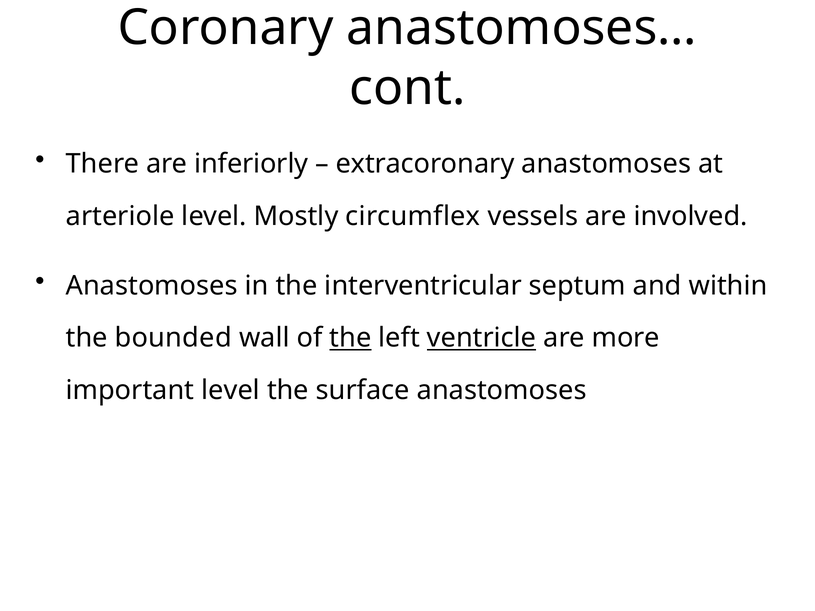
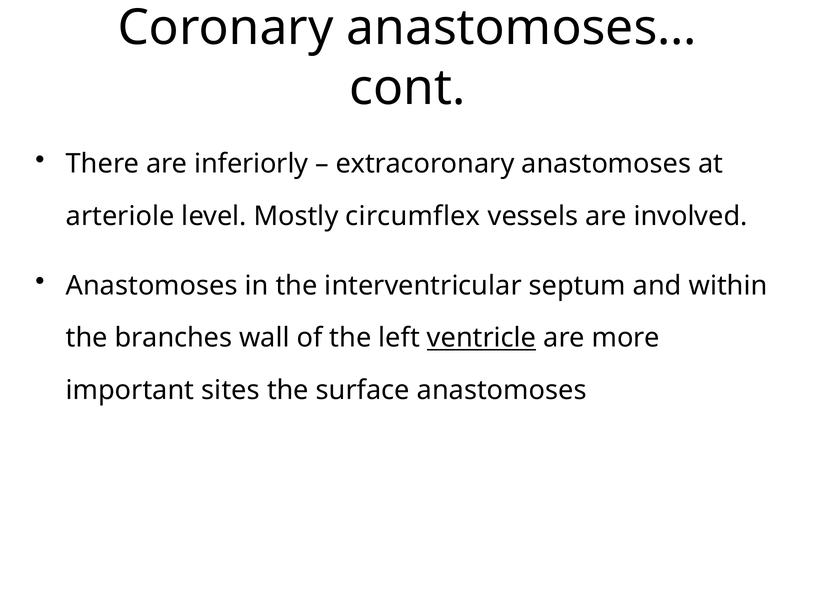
bounded: bounded -> branches (173, 338)
the underline: present -> none (350, 338)
important level: level -> sites (231, 390)
